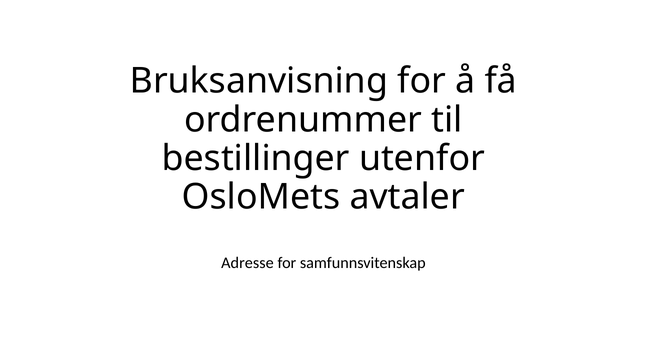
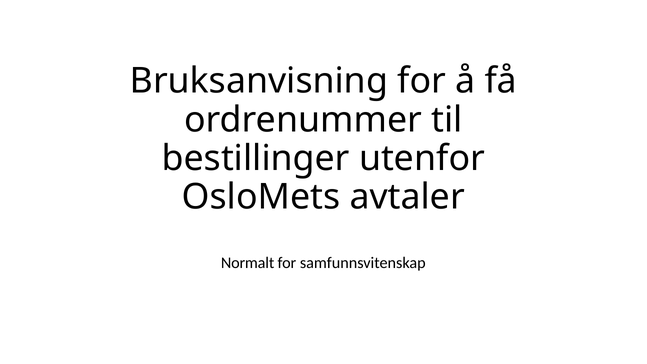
Adresse: Adresse -> Normalt (248, 263)
